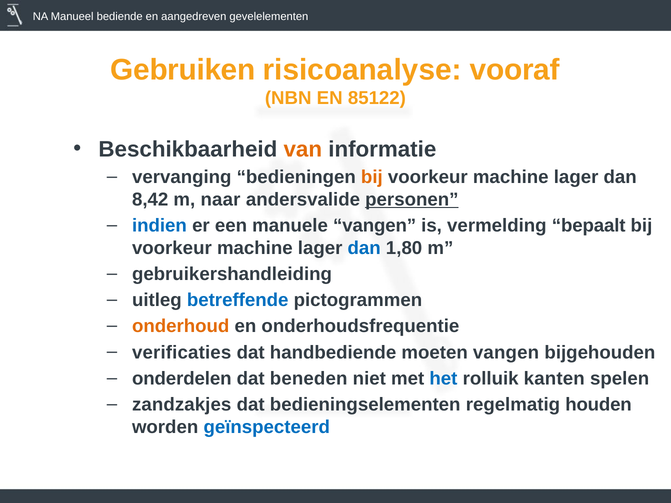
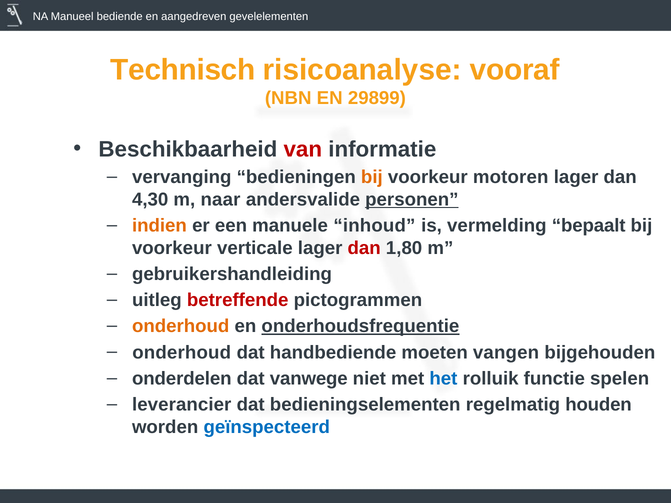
Gebruiken: Gebruiken -> Technisch (183, 70)
85122: 85122 -> 29899 (377, 98)
van colour: orange -> red (303, 149)
machine: machine -> motoren (511, 177)
8,42: 8,42 -> 4,30 (150, 200)
indien colour: blue -> orange (159, 226)
manuele vangen: vangen -> inhoud (374, 226)
machine: machine -> verticale (255, 248)
dan colour: blue -> red (364, 248)
betreffende colour: blue -> red (238, 300)
onderhoudsfrequentie underline: none -> present (360, 326)
verificaties: verificaties -> onderhoud (182, 353)
beneden: beneden -> vanwege (309, 379)
kanten: kanten -> functie (554, 379)
zandzakjes: zandzakjes -> leverancier (182, 405)
